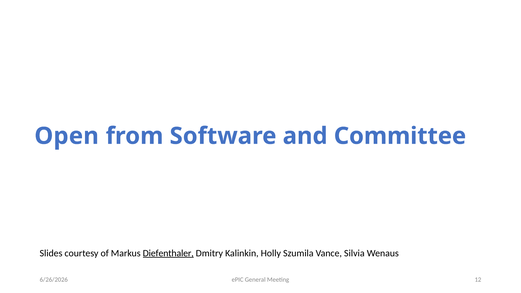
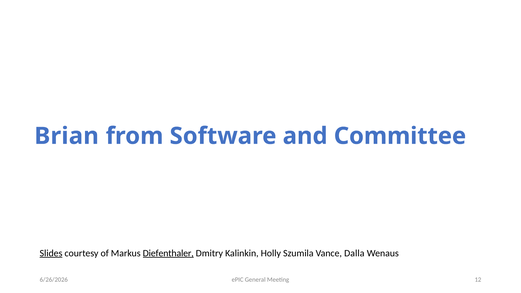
Open: Open -> Brian (67, 136)
Slides underline: none -> present (51, 253)
Silvia: Silvia -> Dalla (354, 253)
